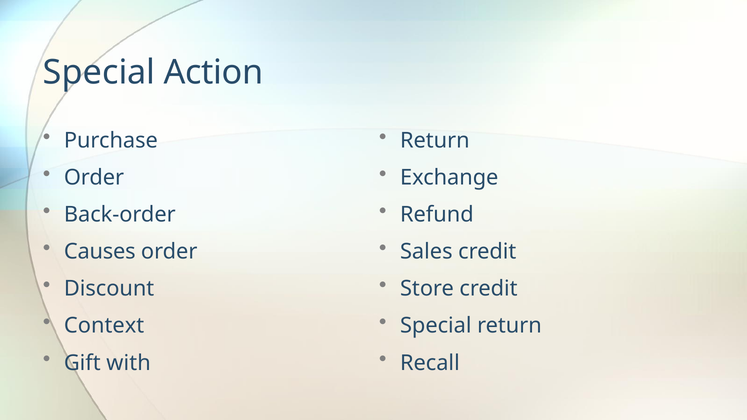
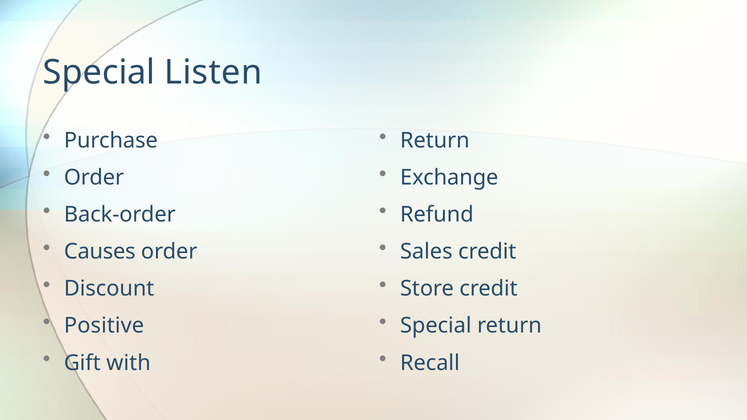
Action: Action -> Listen (213, 72)
Context: Context -> Positive (104, 326)
